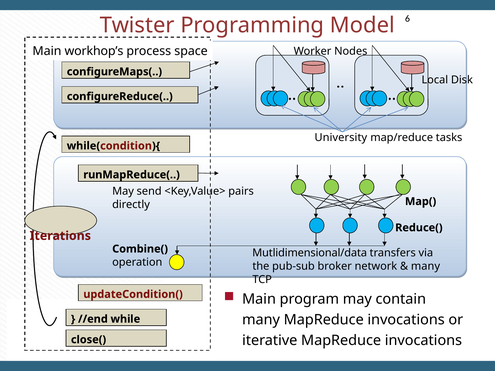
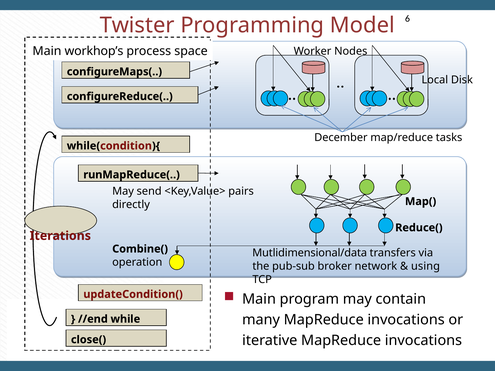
University: University -> December (341, 138)
many: many -> using (425, 266)
